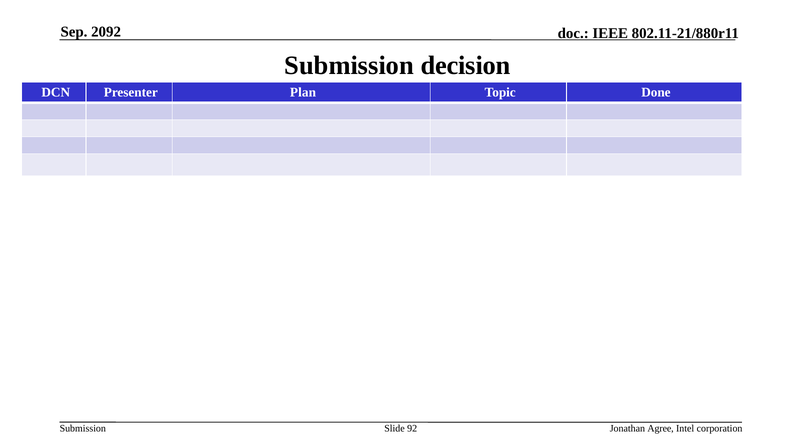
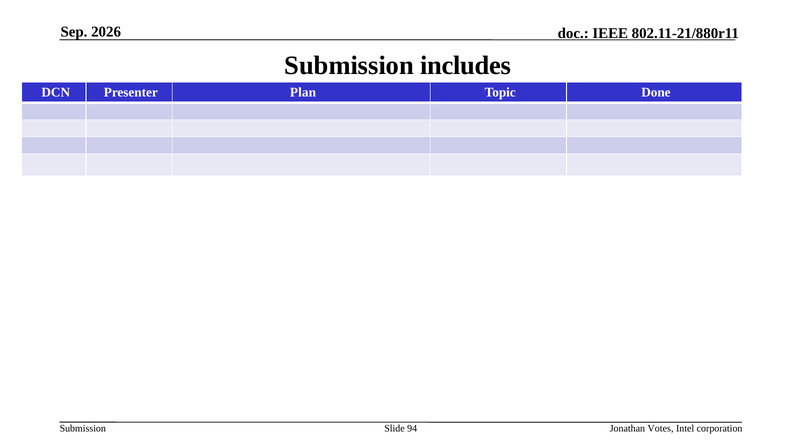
2092: 2092 -> 2026 (106, 32)
decision: decision -> includes (466, 66)
92: 92 -> 94 (412, 429)
Agree: Agree -> Votes (661, 429)
